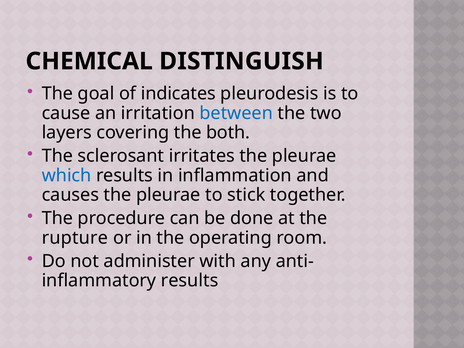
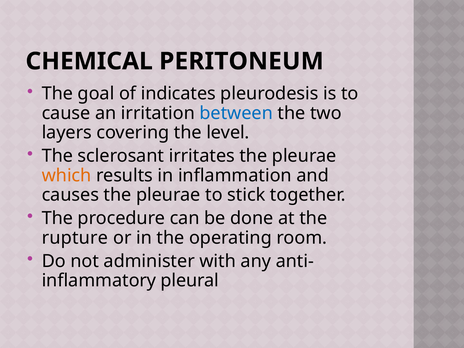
DISTINGUISH: DISTINGUISH -> PERITONEUM (241, 61)
both: both -> level (228, 133)
which colour: blue -> orange (67, 175)
results: results -> pleural (190, 281)
